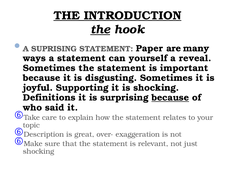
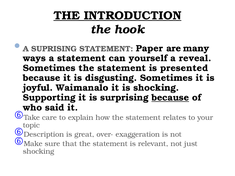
the underline: present -> none (100, 30)
important: important -> presented (184, 68)
Supporting: Supporting -> Waimanalo (82, 88)
Definitions: Definitions -> Supporting (49, 98)
